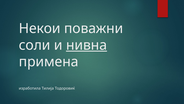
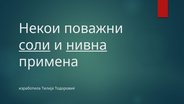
соли underline: none -> present (35, 45)
